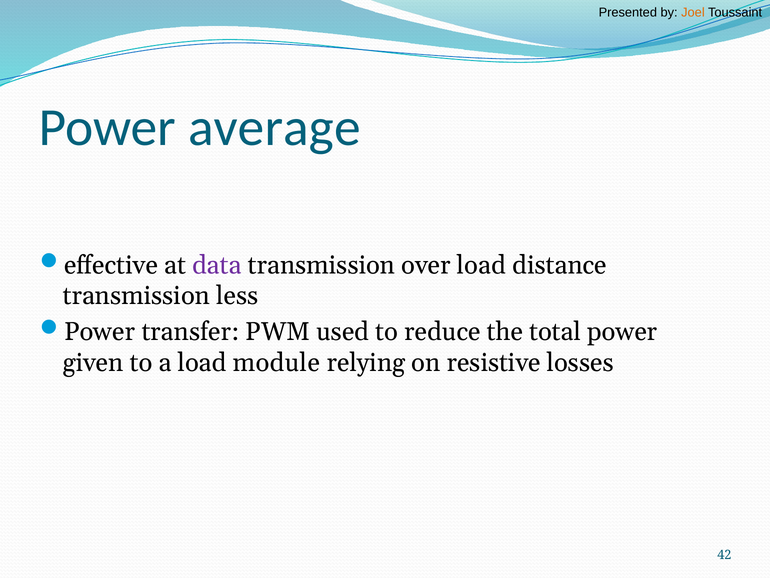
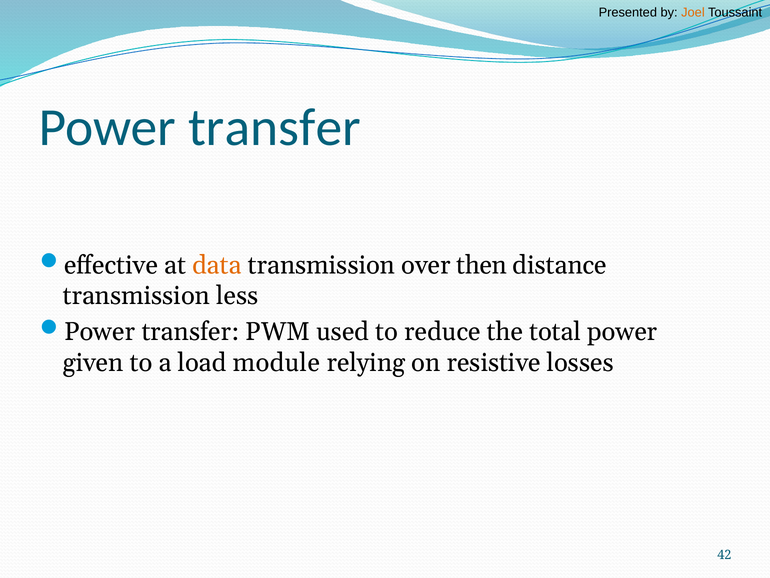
average: average -> transfer (274, 127)
data colour: purple -> orange (217, 265)
over load: load -> then (482, 265)
